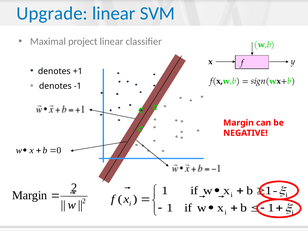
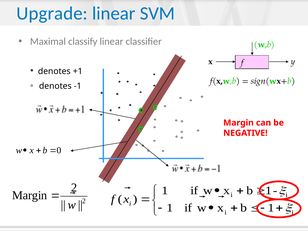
project: project -> classify (83, 41)
